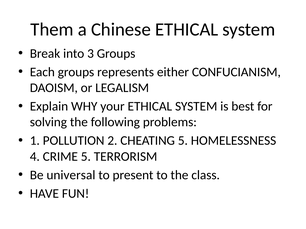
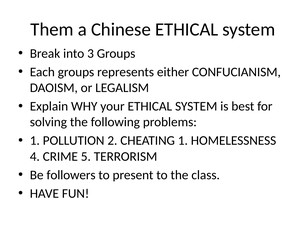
CHEATING 5: 5 -> 1 (183, 141)
universal: universal -> followers (71, 175)
